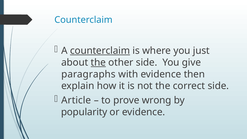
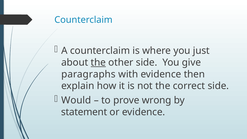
counterclaim underline: present -> none (100, 51)
Article: Article -> Would (76, 100)
popularity: popularity -> statement (84, 112)
